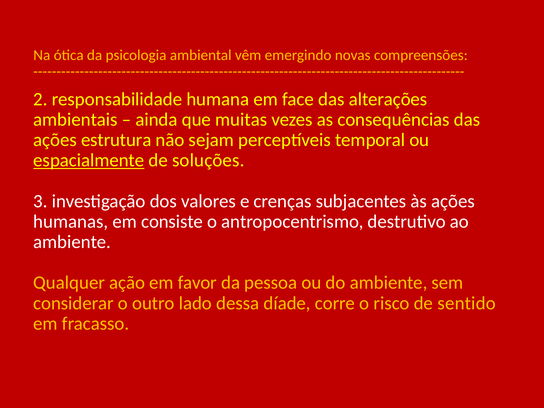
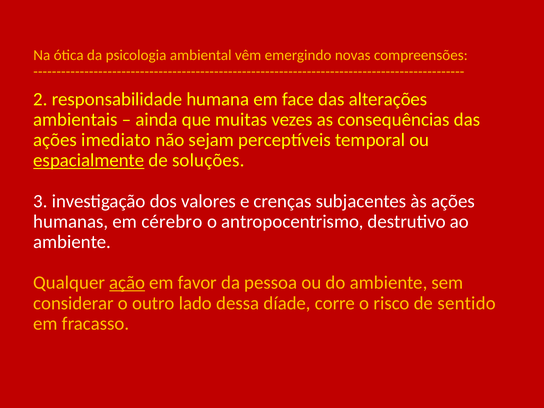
estrutura: estrutura -> imediato (116, 140)
consiste: consiste -> cérebro (172, 222)
ação underline: none -> present (127, 283)
